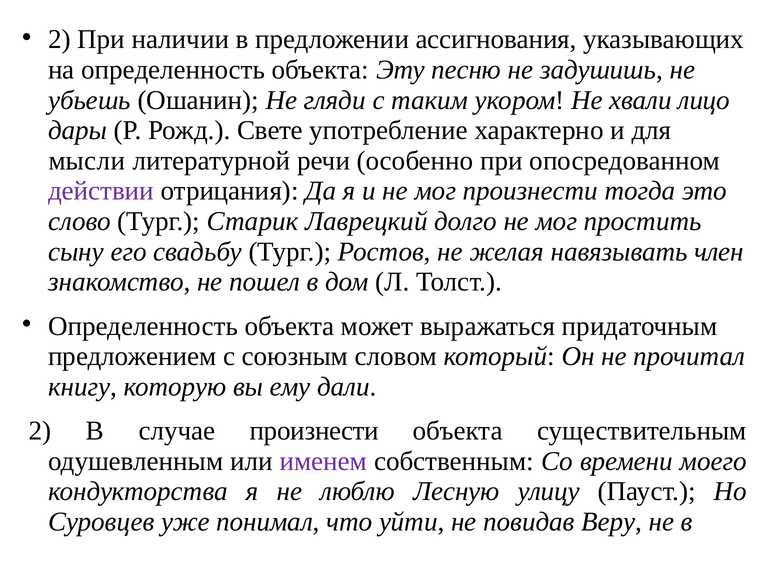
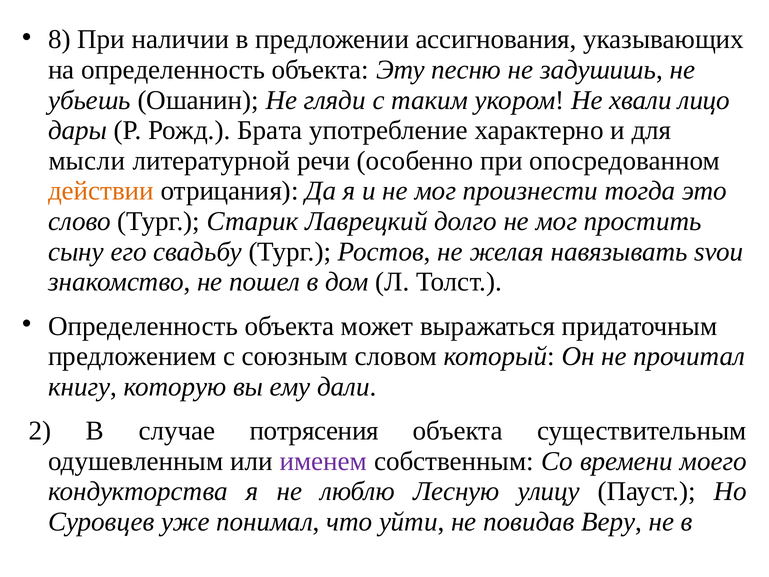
2: 2 -> 8 (59, 39)
Свете: Свете -> Брата (270, 130)
действии colour: purple -> orange (101, 191)
член: член -> svou (719, 251)
случае произнести: произнести -> потрясения (314, 431)
